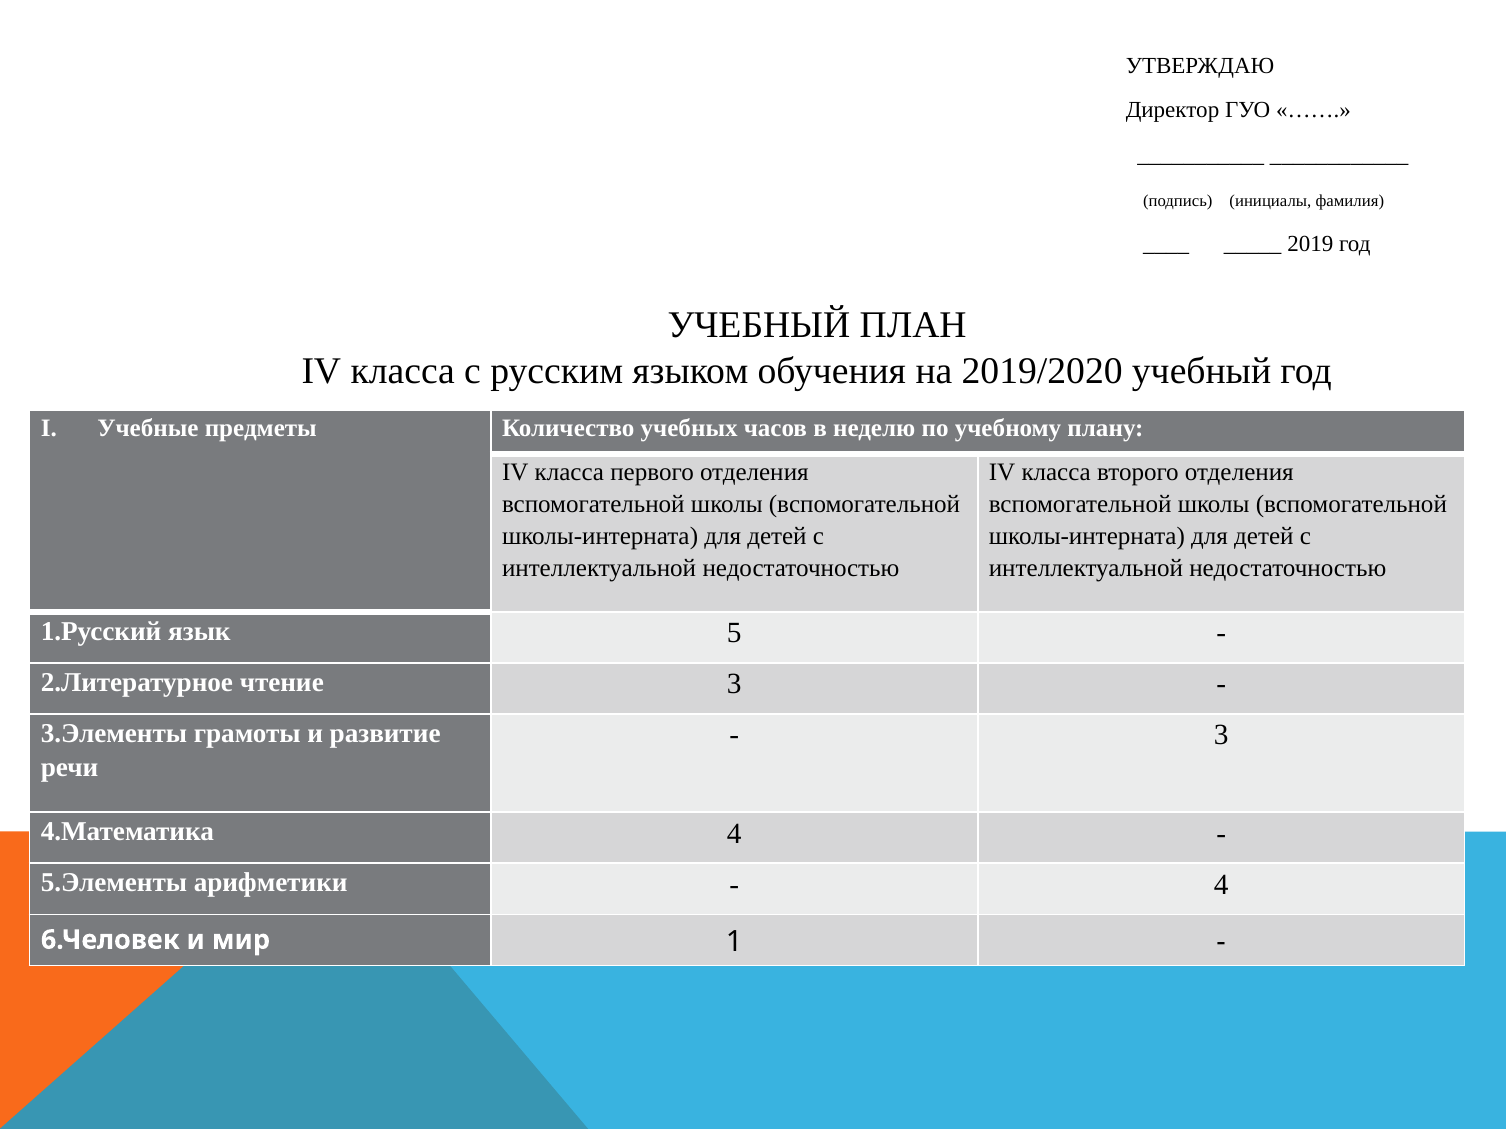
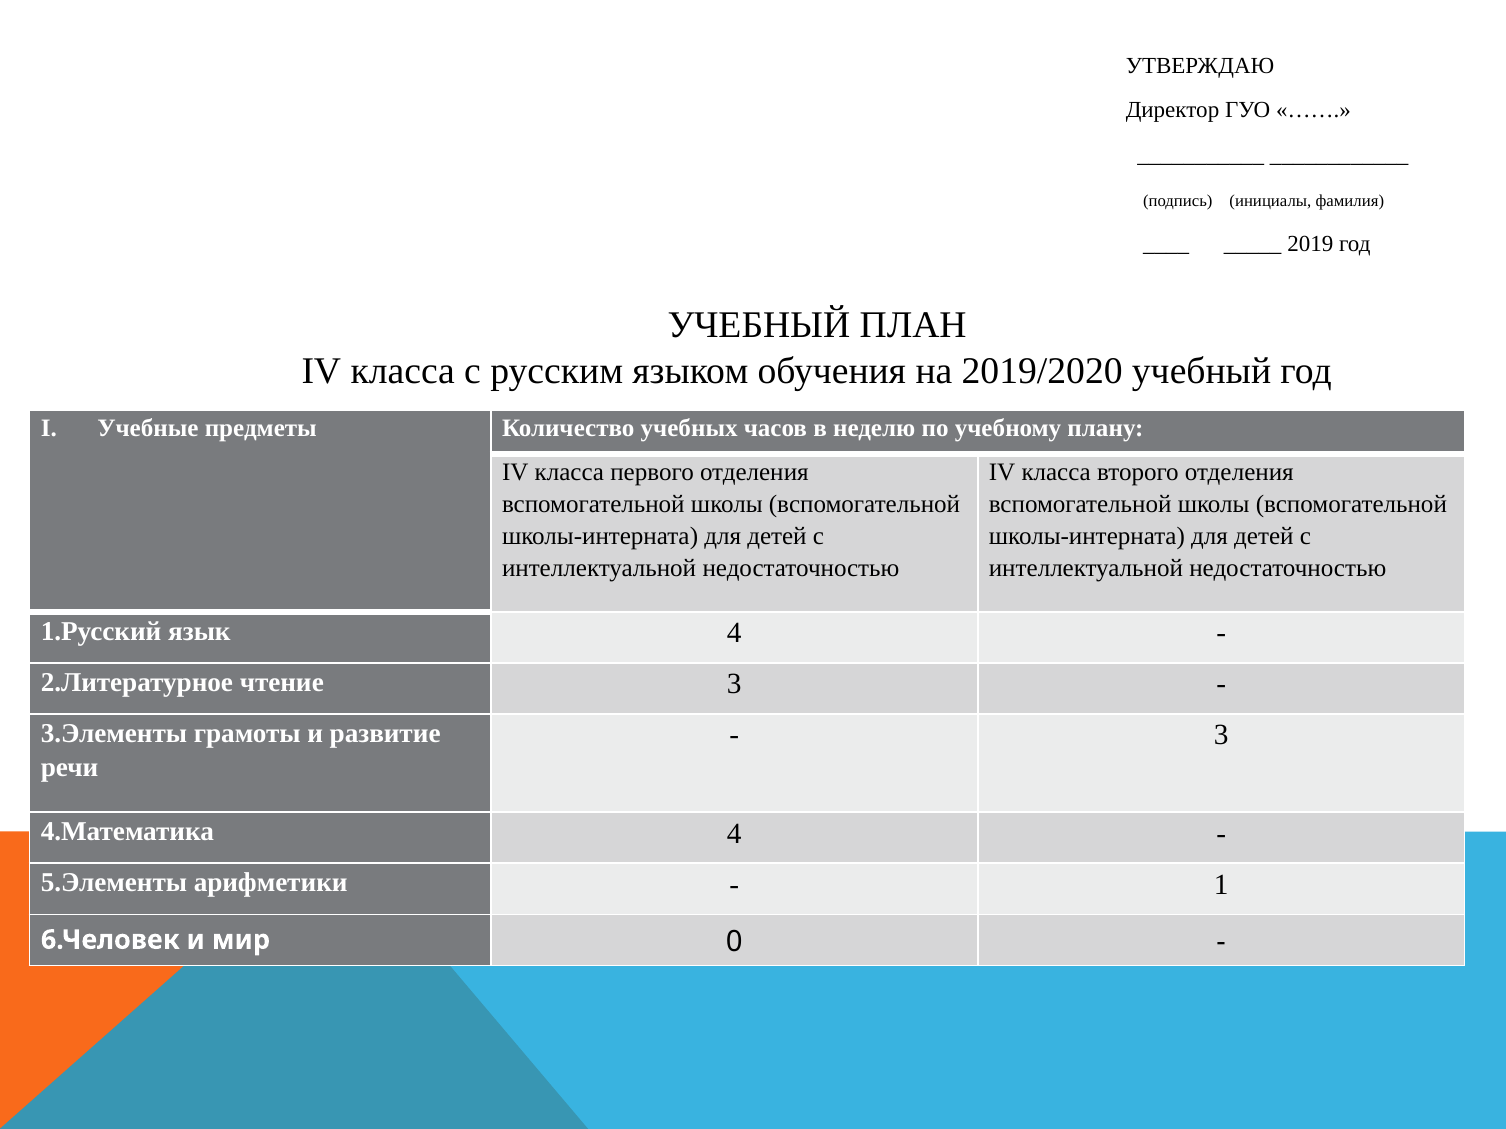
язык 5: 5 -> 4 (734, 633)
4: 4 -> 1 (1221, 885)
1: 1 -> 0 (734, 942)
